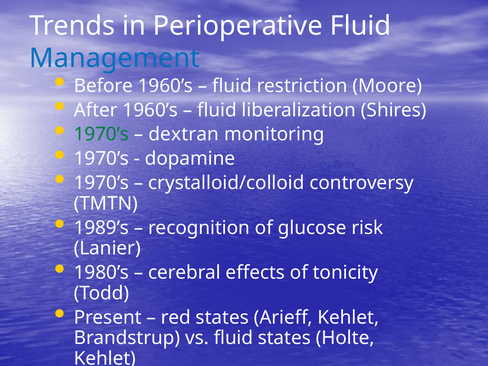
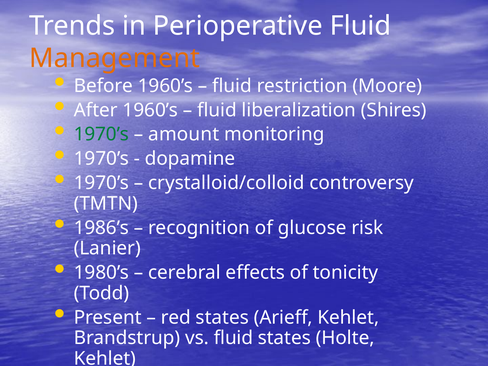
Management colour: blue -> orange (115, 58)
dextran: dextran -> amount (184, 134)
1989’s: 1989’s -> 1986’s (101, 228)
